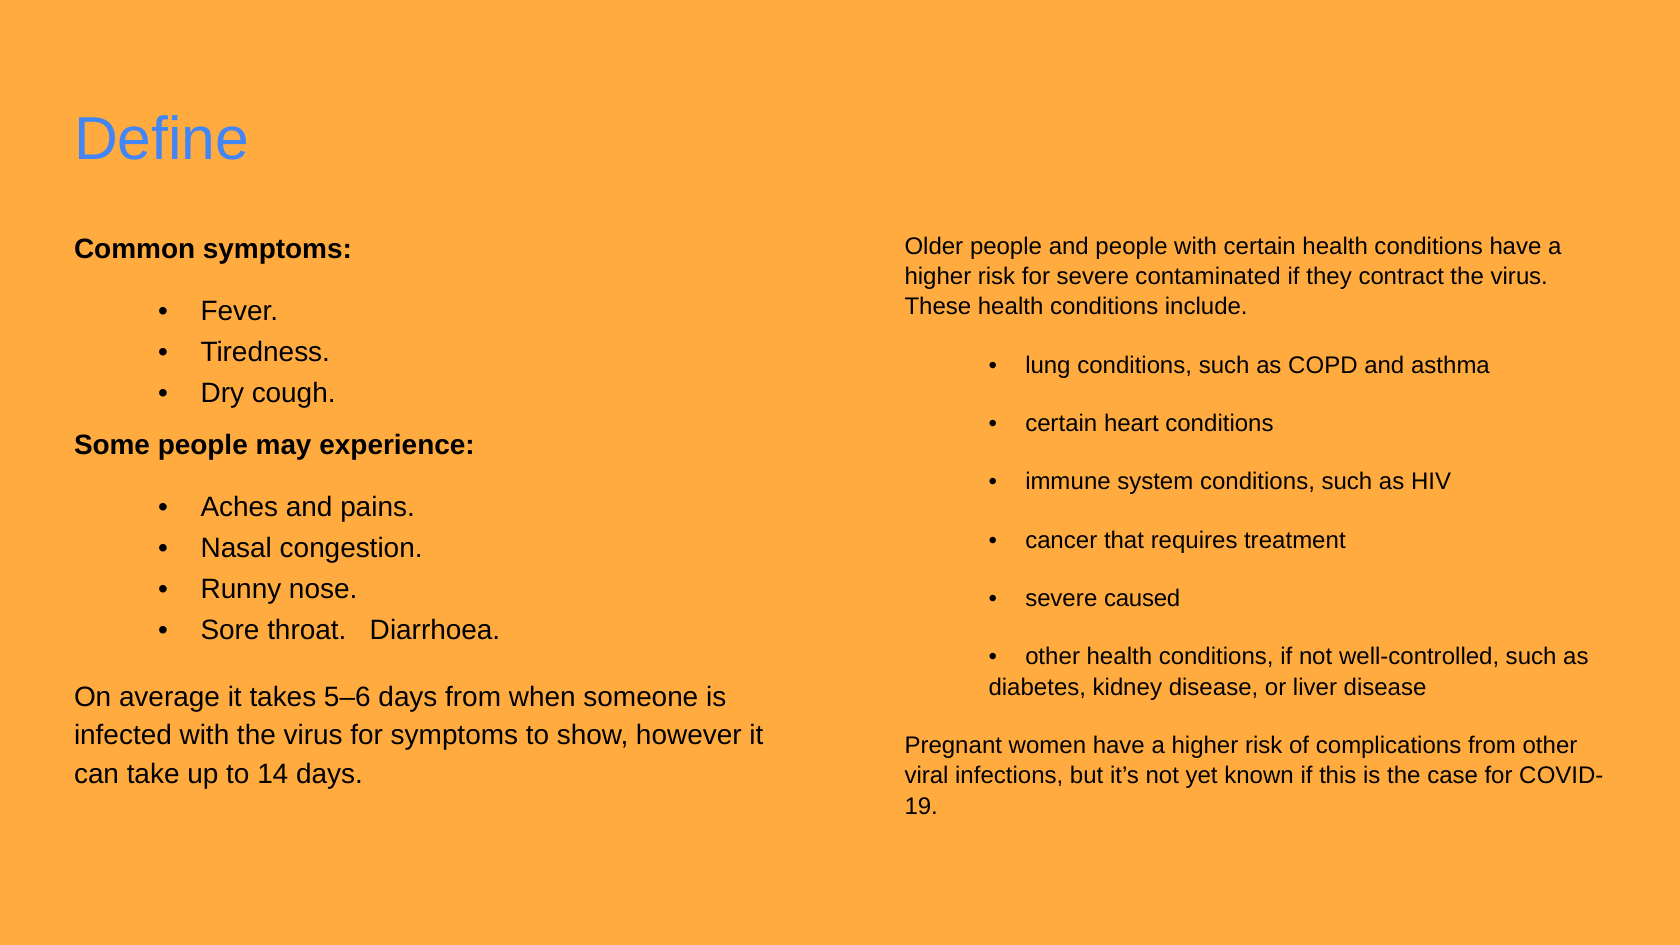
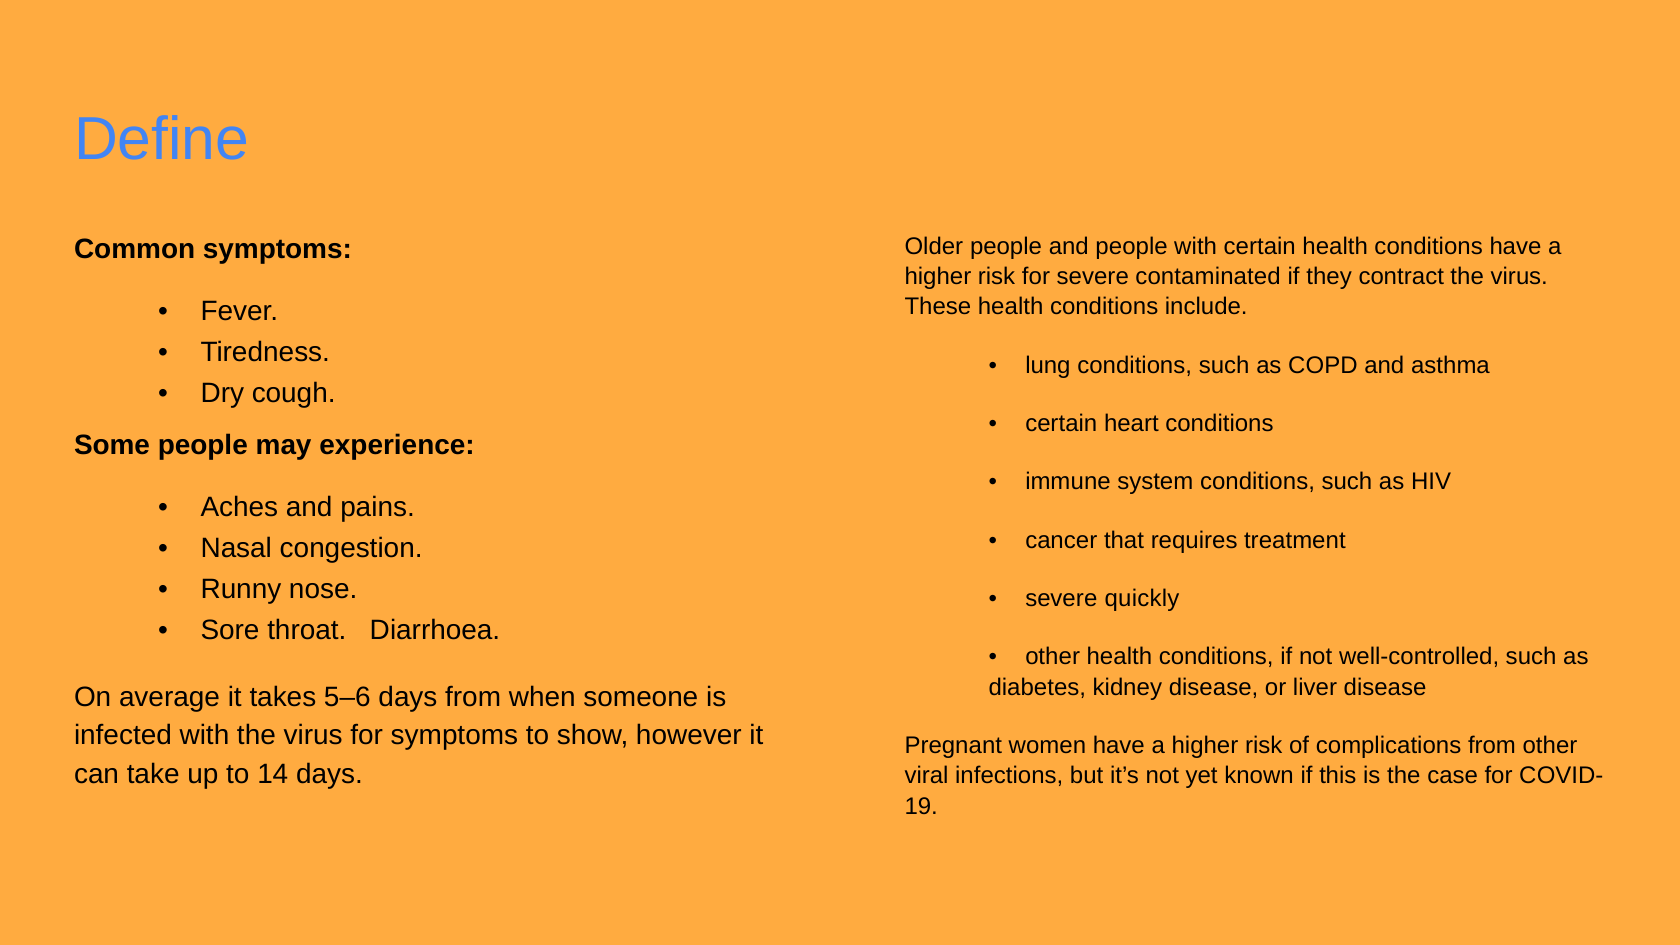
caused: caused -> quickly (1142, 599)
